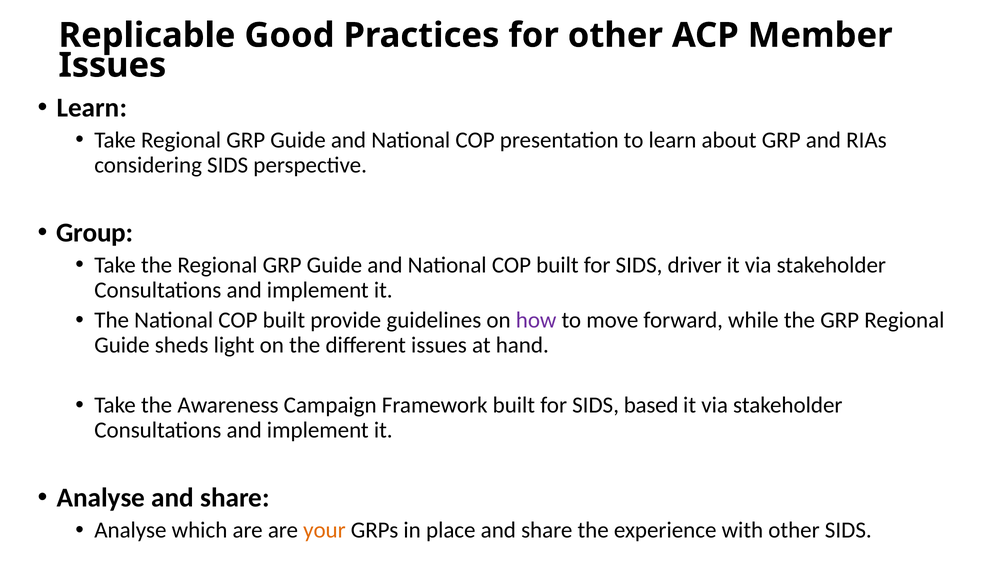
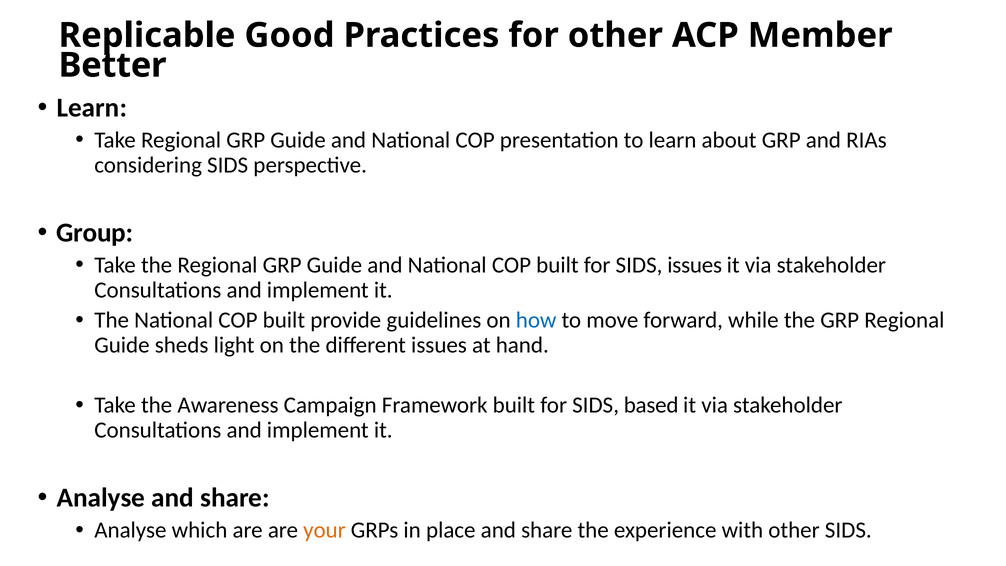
Issues: Issues -> Better (112, 65)
SIDS driver: driver -> issues (695, 265)
how colour: purple -> blue (536, 320)
